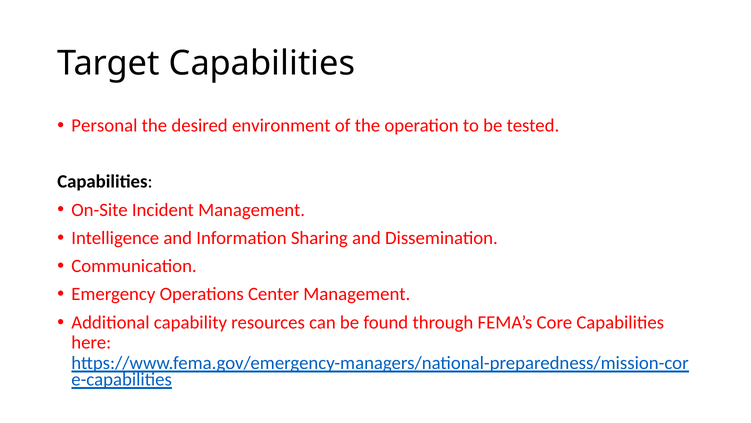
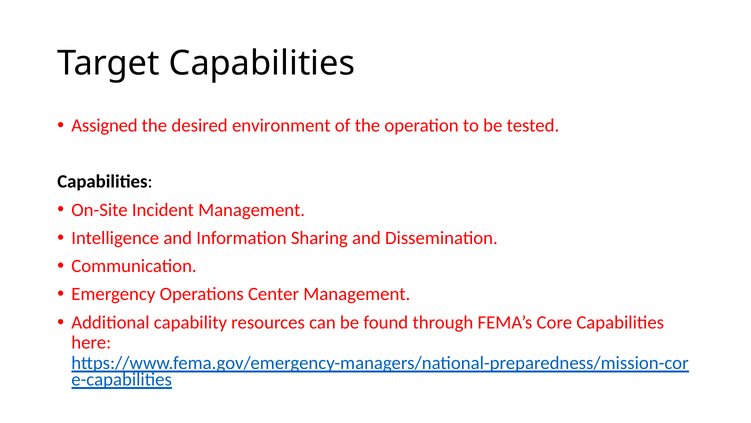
Personal: Personal -> Assigned (105, 125)
